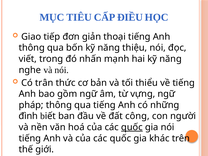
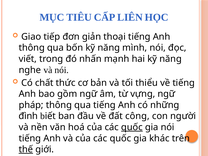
ĐIỀU: ĐIỀU -> LIÊN (130, 17)
thiệu: thiệu -> mình (135, 48)
trân: trân -> chất (44, 83)
thế underline: none -> present (26, 149)
